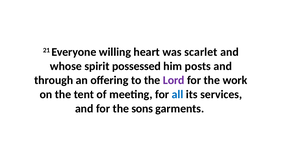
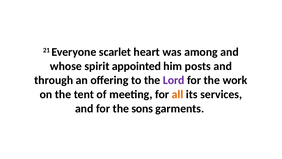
willing: willing -> scarlet (115, 52)
scarlet: scarlet -> among (201, 52)
possessed: possessed -> appointed (136, 66)
all colour: blue -> orange (178, 94)
